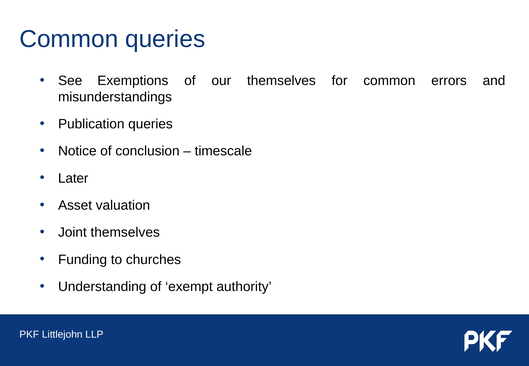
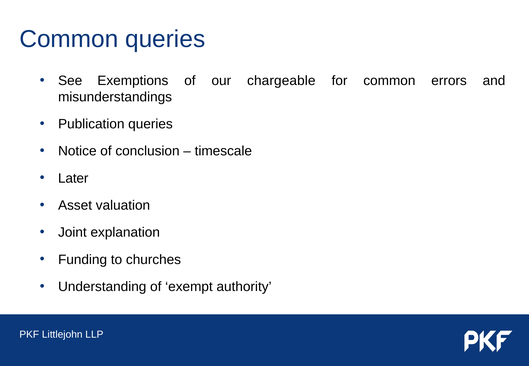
our themselves: themselves -> chargeable (281, 81)
Joint themselves: themselves -> explanation (125, 233)
